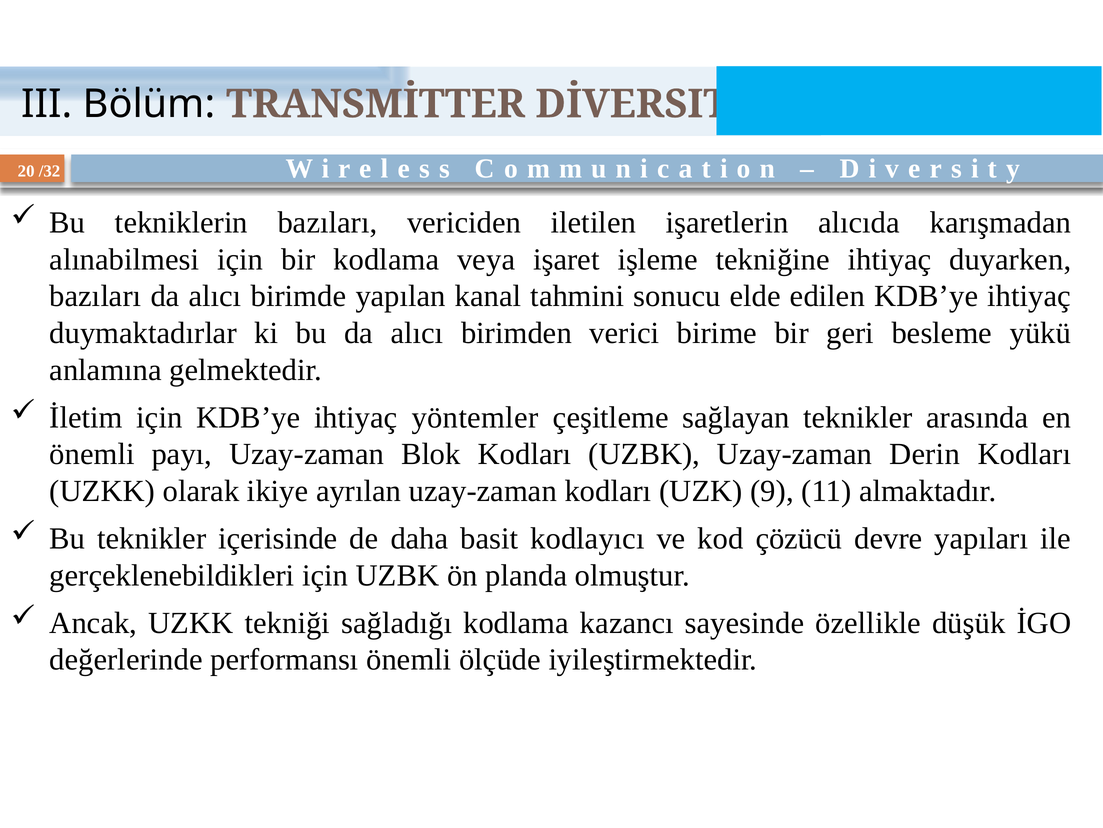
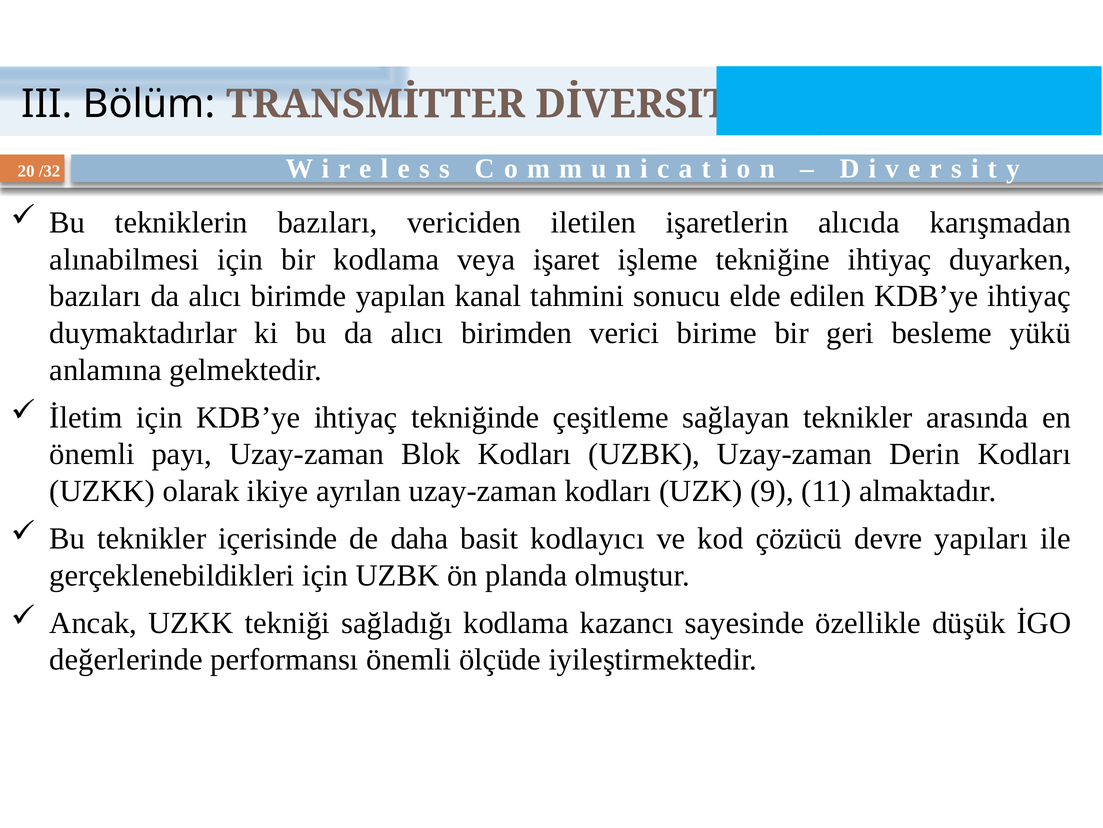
yöntemler: yöntemler -> tekniğinde (475, 417)
